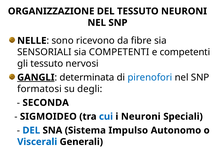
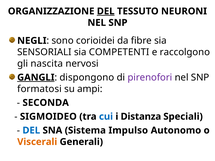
DEL underline: none -> present (106, 11)
NELLE: NELLE -> NEGLI (32, 41)
ricevono: ricevono -> corioidei (95, 41)
e competenti: competenti -> raccolgono (185, 52)
gli tessuto: tessuto -> nascita (47, 64)
determinata: determinata -> dispongono (87, 78)
pirenofori colour: blue -> purple (150, 78)
degli: degli -> ampi (90, 89)
i Neuroni: Neuroni -> Distanza (141, 117)
Viscerali colour: blue -> orange (37, 142)
